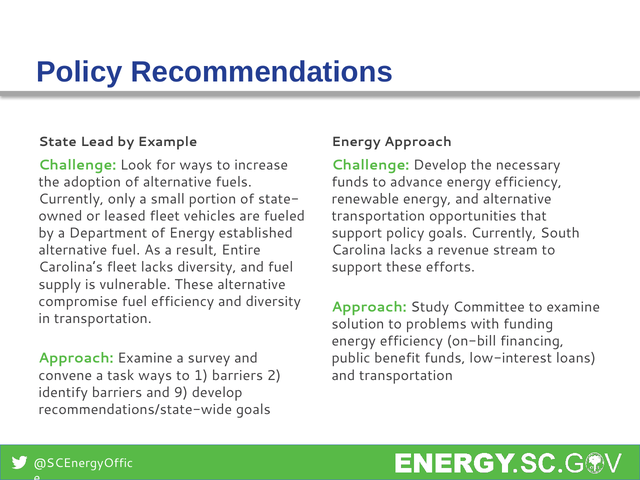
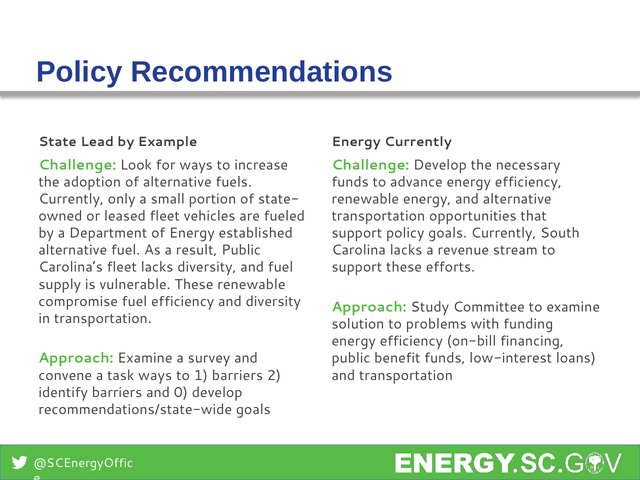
Energy Approach: Approach -> Currently (418, 142)
result Entire: Entire -> Public (241, 250)
These alternative: alternative -> renewable (251, 284)
9: 9 -> 0 (181, 392)
